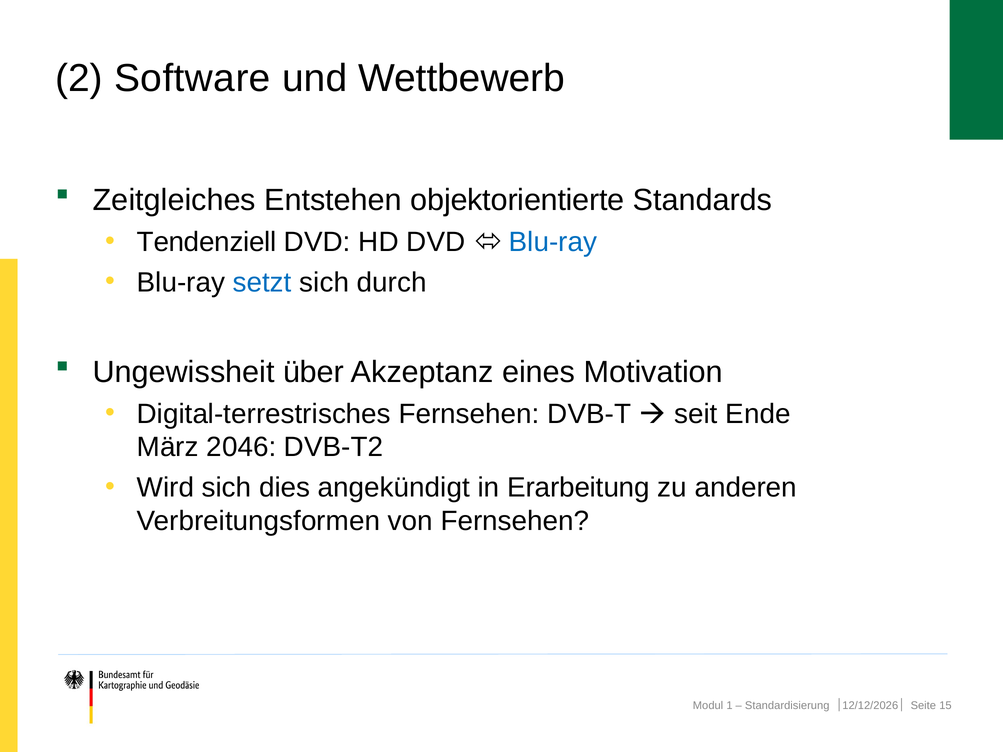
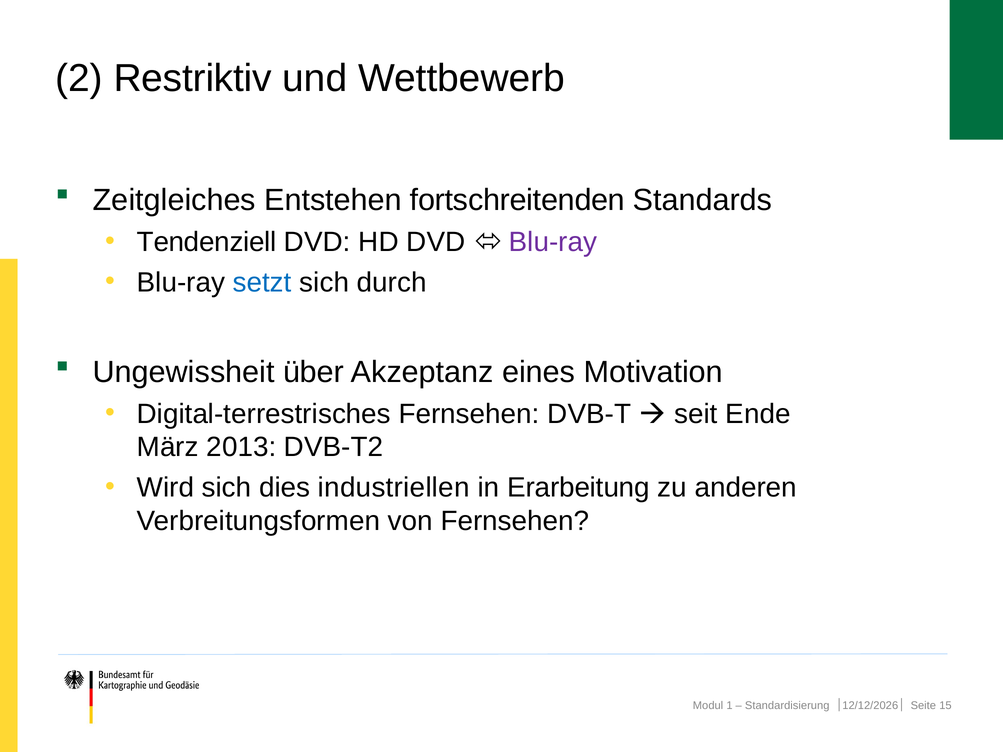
Software: Software -> Restriktiv (193, 78)
objektorientierte: objektorientierte -> fortschreitenden (518, 200)
Blu-ray colour: blue -> purple (553, 242)
2046: 2046 -> 2013 (241, 447)
angekündigt: angekündigt -> industriellen (394, 488)
